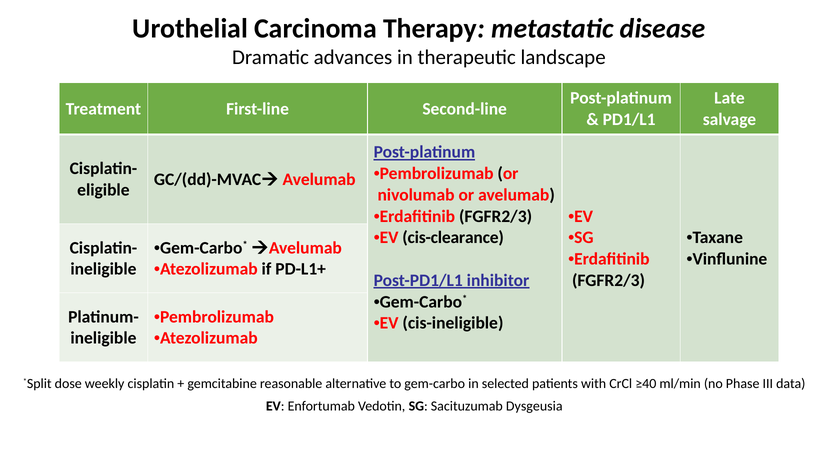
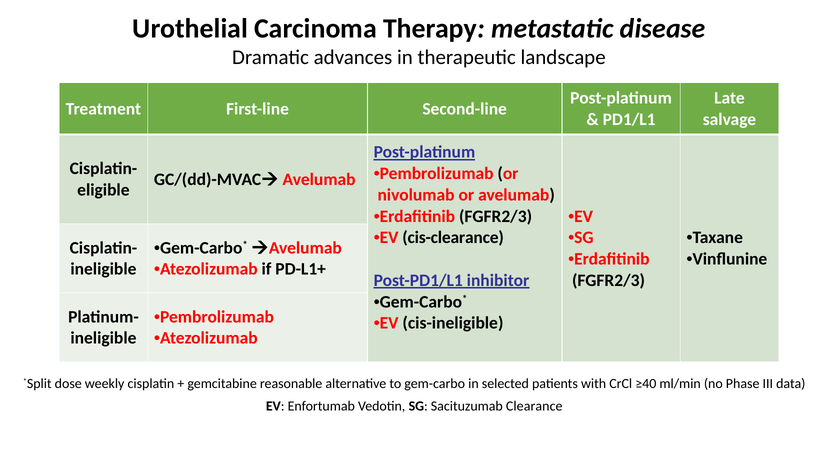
Dysgeusia: Dysgeusia -> Clearance (534, 406)
